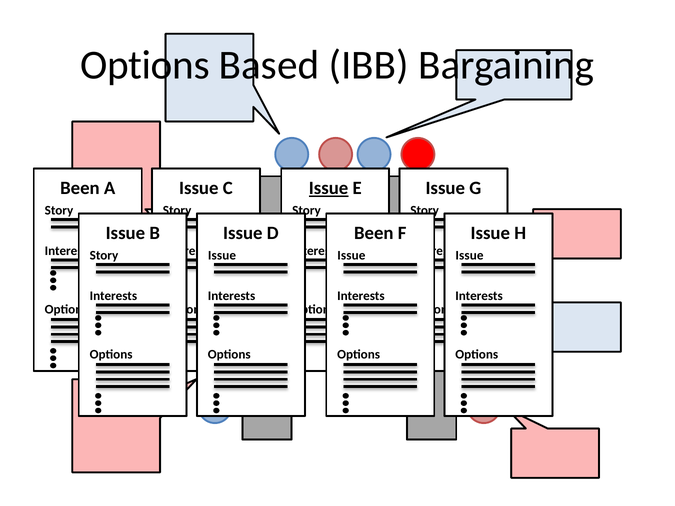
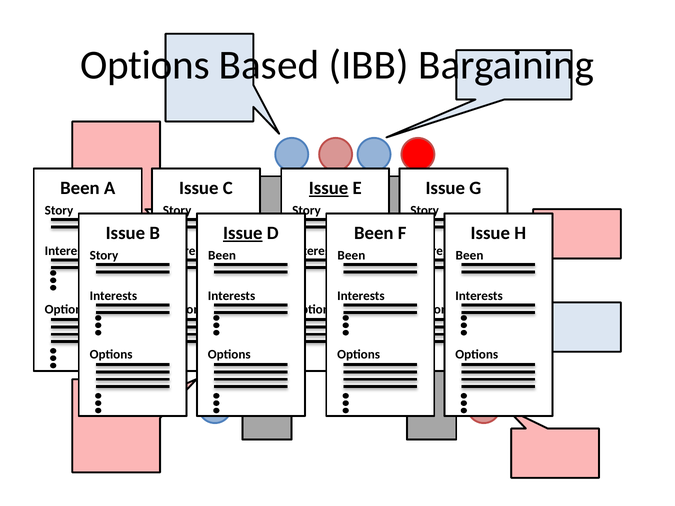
Issue underline: none -> present (243, 233)
Issue: Issue -> Been (222, 255)
Issue: Issue -> Been (351, 255)
Issue: Issue -> Been (470, 255)
